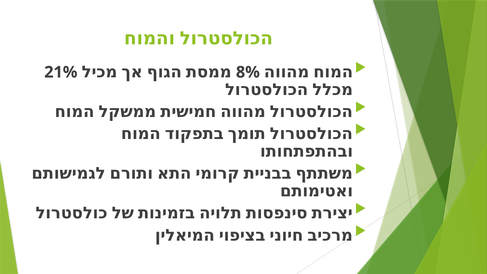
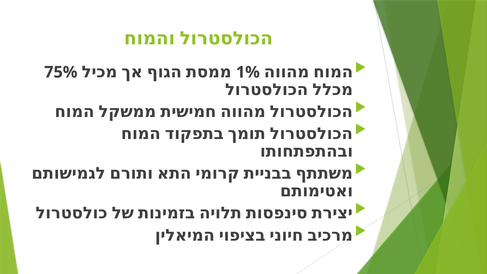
21%: 21% -> 75% (61, 72)
8%: 8% -> 1% (248, 72)
